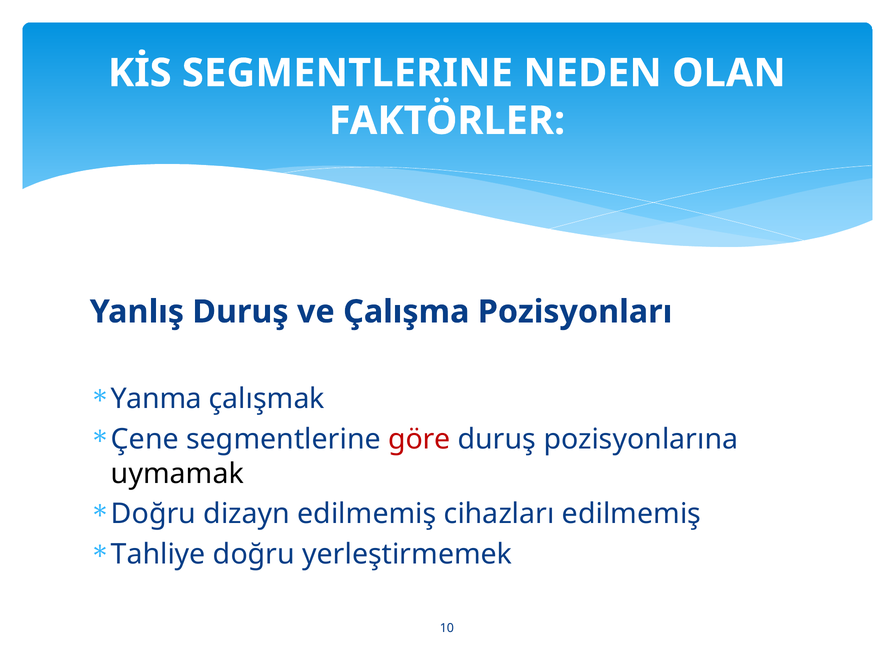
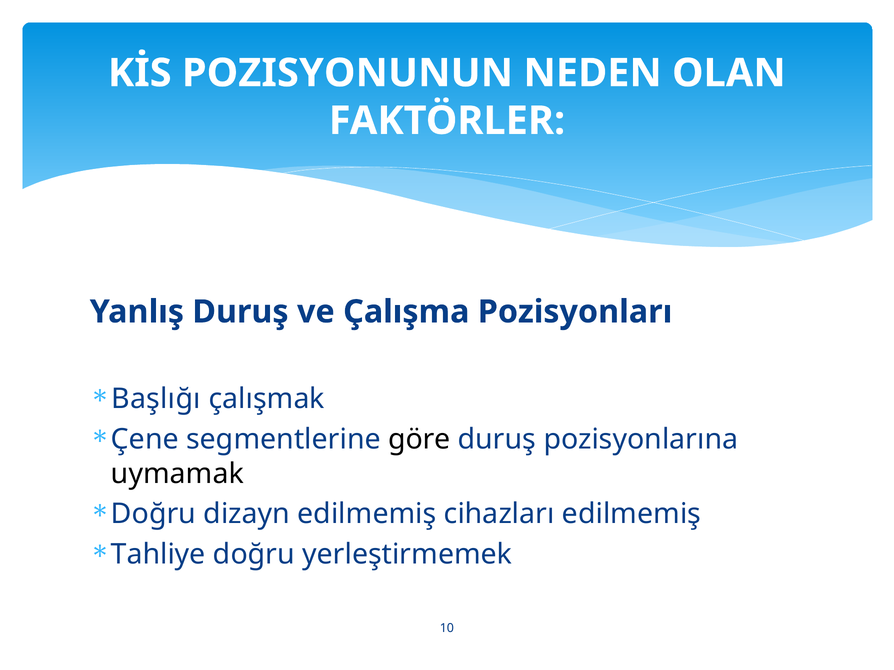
KİS SEGMENTLERINE: SEGMENTLERINE -> POZISYONUNUN (347, 73)
Yanma: Yanma -> Başlığı (156, 399)
göre colour: red -> black (419, 440)
